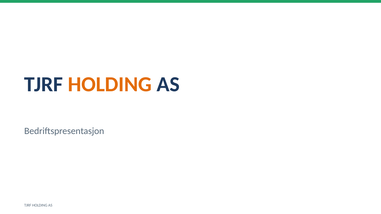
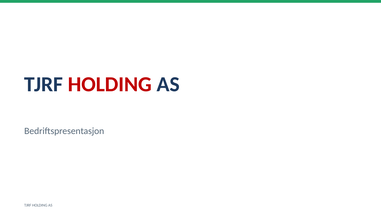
HOLDING colour: orange -> red (110, 85)
